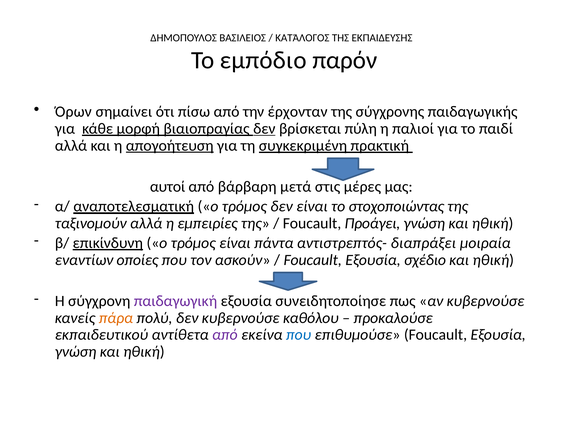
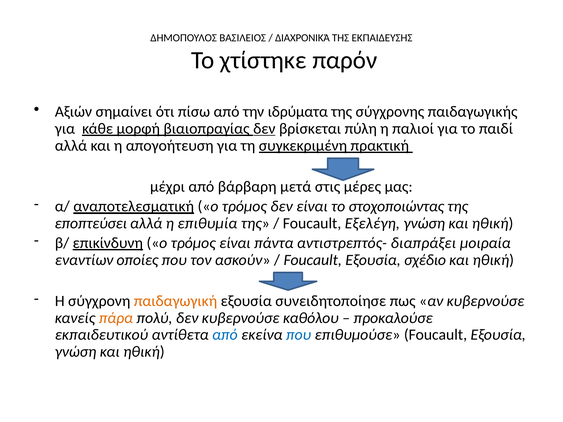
ΚΑΤΆΛΟΓΟΣ: ΚΑΤΆΛΟΓΟΣ -> ΔΙΑΧΡΟΝΙΚΆ (302, 38)
εμπόδιο: εμπόδιο -> χτίστηκε (263, 60)
Όρων: Όρων -> Αξιών (73, 112)
έρχονταν: έρχονταν -> ιδρύματα (298, 112)
απογοήτευση underline: present -> none (170, 146)
αυτοί: αυτοί -> μέχρι (167, 187)
ταξινομούν: ταξινομούν -> εποπτεύσει (91, 223)
εμπειρίες: εμπειρίες -> επιθυμία (207, 223)
Προάγει: Προάγει -> Εξελέγη (372, 223)
παιδαγωγική colour: purple -> orange (175, 301)
από colour: purple -> blue (225, 335)
